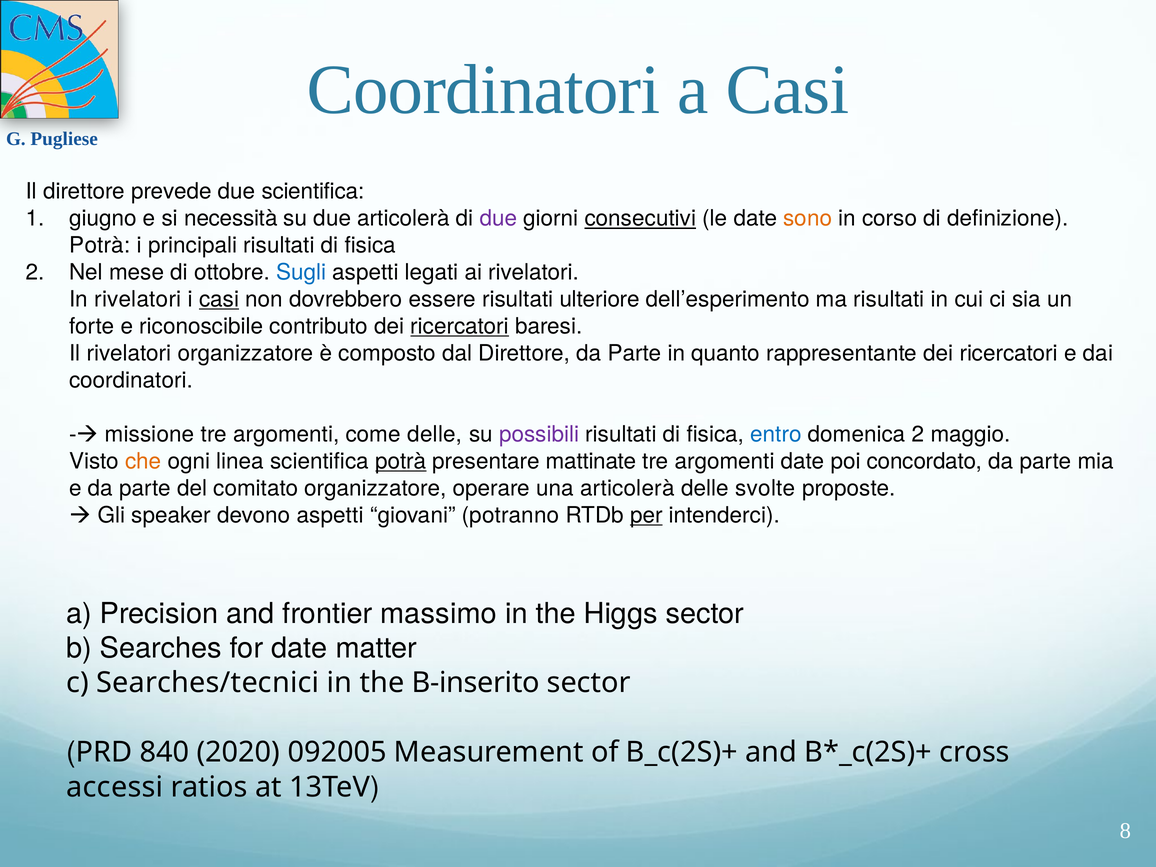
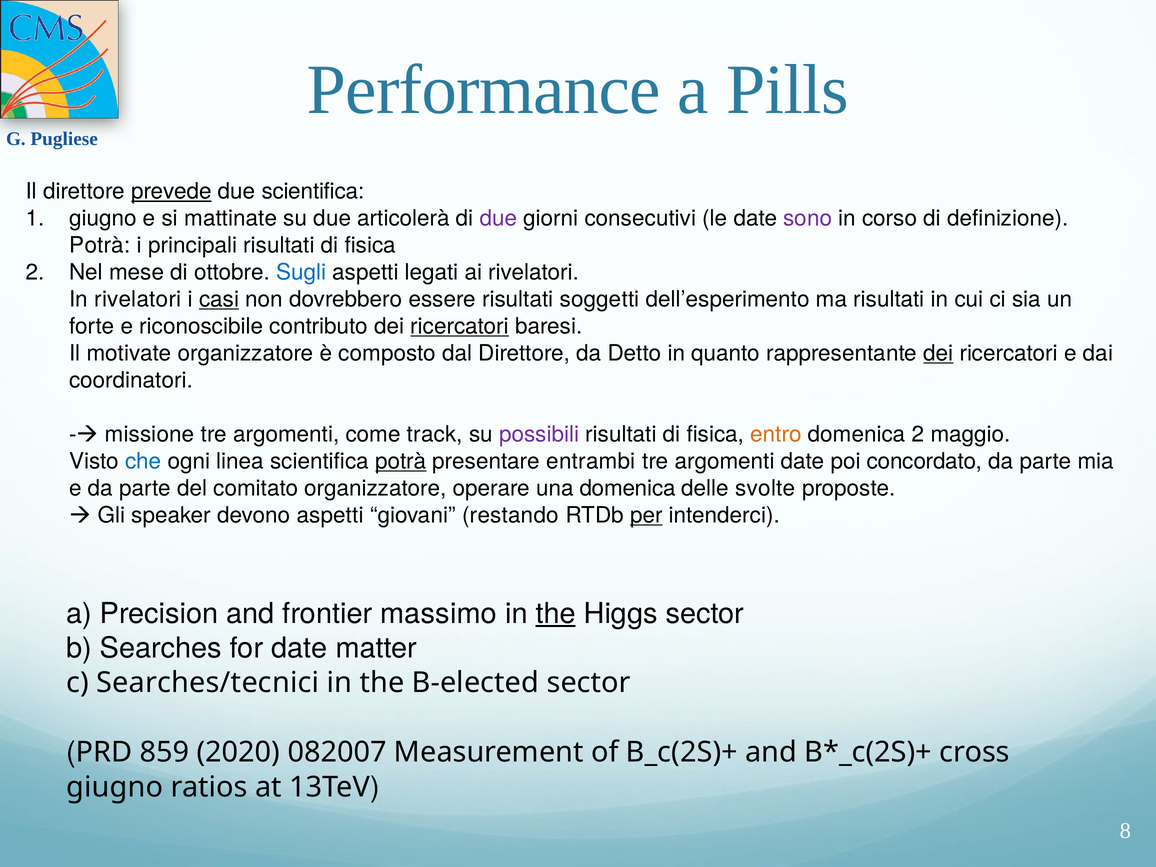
Coordinatori: Coordinatori -> Performance (484, 90)
a Casi: Casi -> Pills (787, 90)
prevede underline: none -> present (171, 191)
necessità: necessità -> mattinate (231, 218)
consecutivi underline: present -> none (640, 218)
sono colour: orange -> purple (808, 218)
ulteriore: ulteriore -> soggetti (600, 299)
Il rivelatori: rivelatori -> motivate (129, 353)
Direttore da Parte: Parte -> Detto (634, 353)
dei underline: none -> present (938, 353)
come delle: delle -> track (435, 434)
entro colour: blue -> orange (776, 434)
che colour: orange -> blue (143, 461)
mattinate: mattinate -> entrambi (591, 461)
una articolerà: articolerà -> domenica (628, 488)
potranno: potranno -> restando (510, 515)
the underline: none -> present (556, 614)
B-inserito: B-inserito -> B-elected (475, 683)
840: 840 -> 859 (164, 752)
092005: 092005 -> 082007 (337, 752)
accessi: accessi -> giugno (115, 787)
